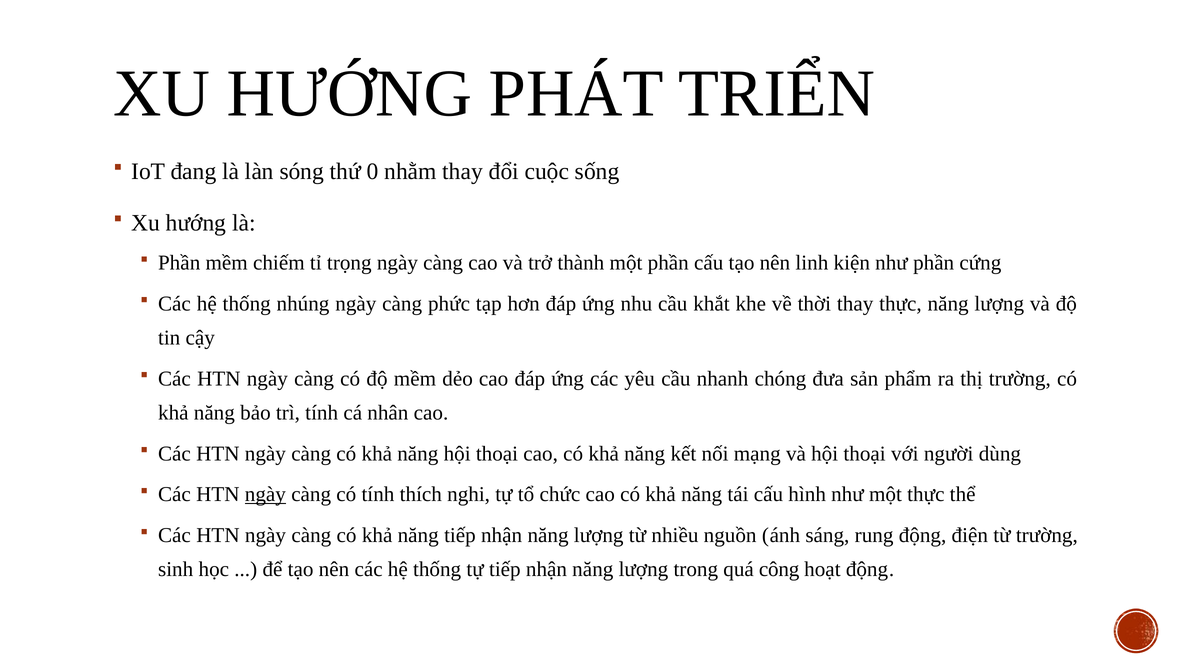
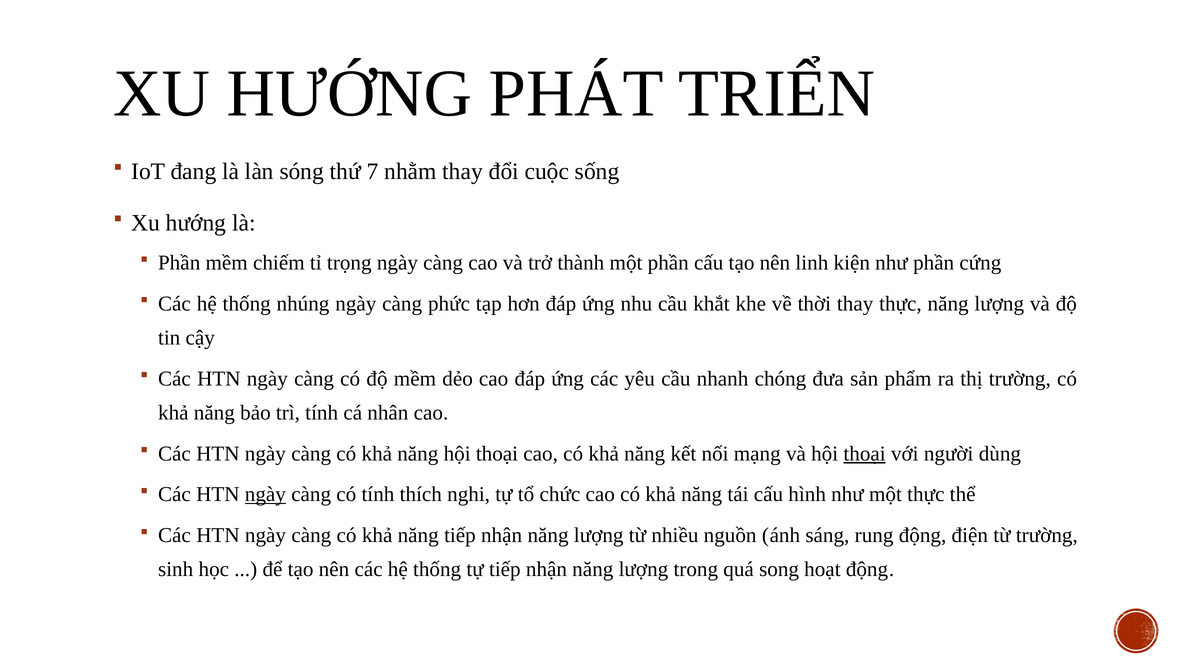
0: 0 -> 7 (373, 171)
thoại underline: none -> present (865, 454)
công: công -> song (779, 569)
